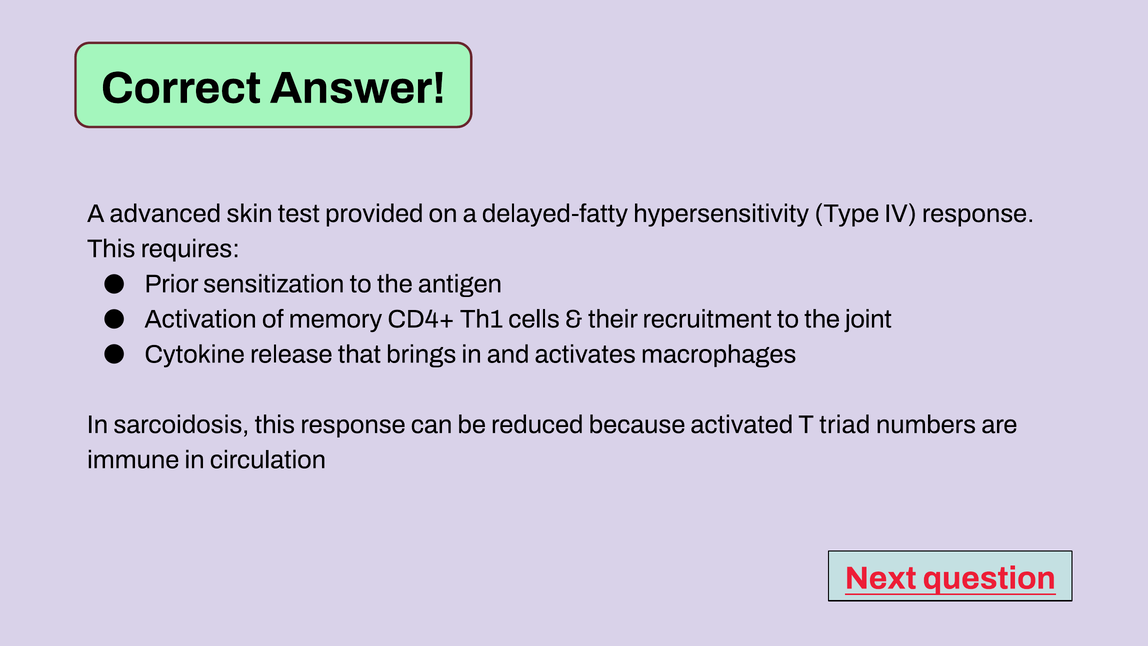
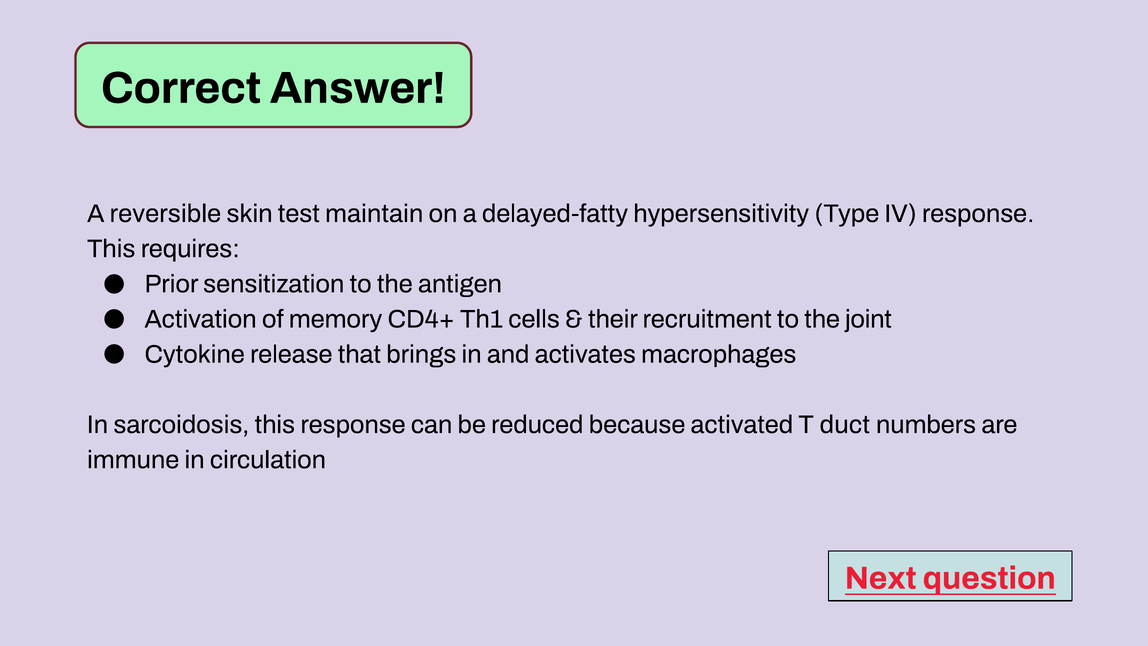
advanced: advanced -> reversible (165, 214)
provided: provided -> maintain (374, 214)
triad: triad -> duct (845, 424)
